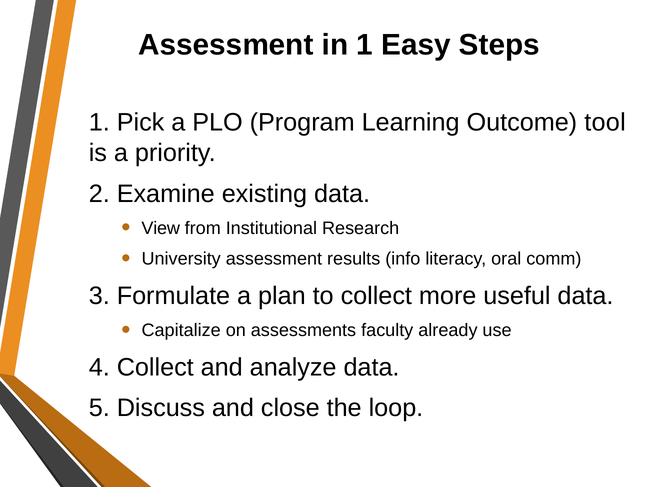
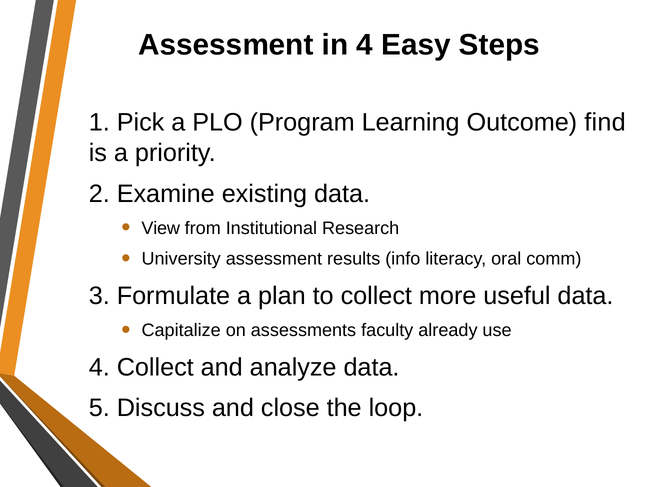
in 1: 1 -> 4 (365, 45)
tool: tool -> find (605, 122)
